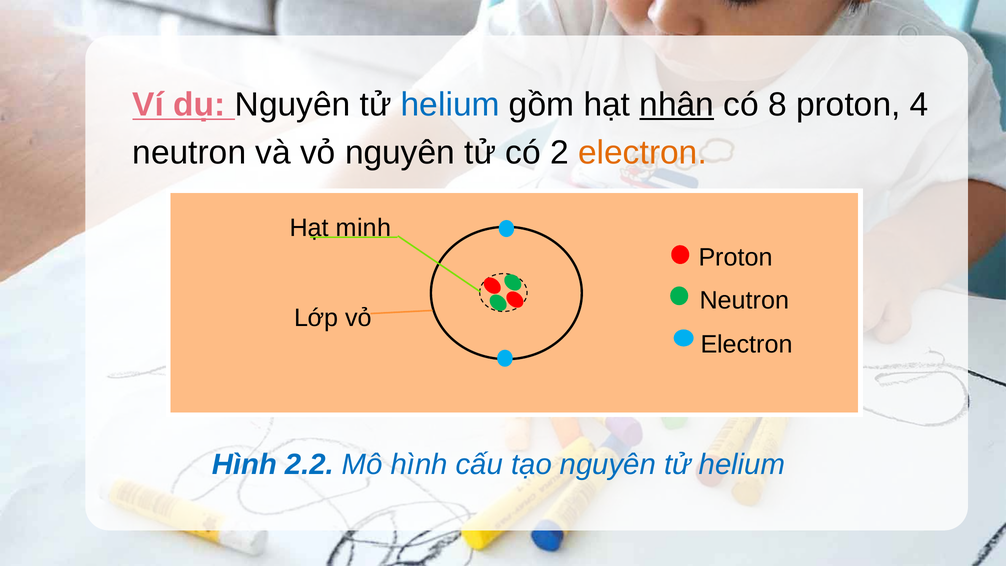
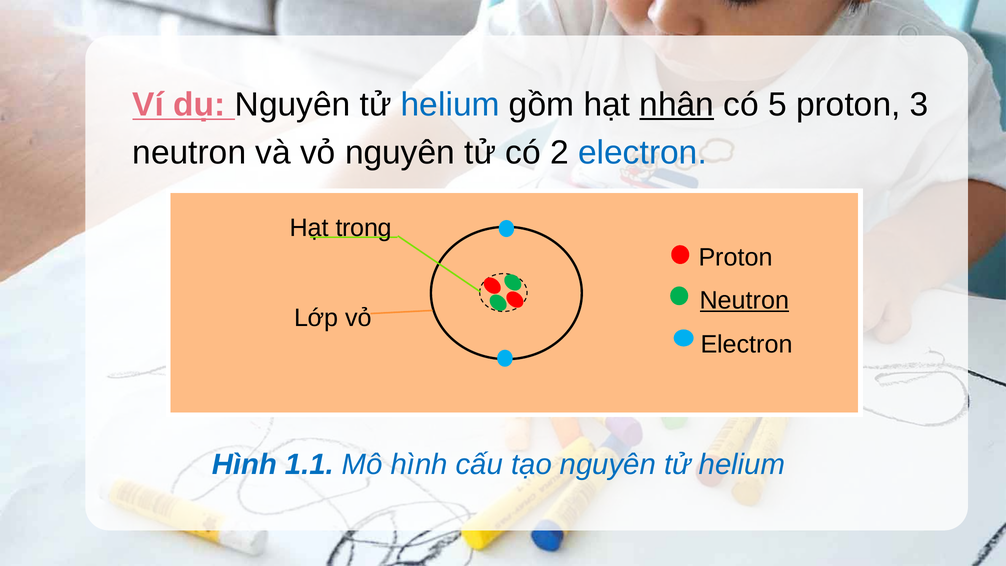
8: 8 -> 5 (777, 105)
4: 4 -> 3 (919, 105)
electron colour: orange -> blue (643, 153)
minh: minh -> trong (364, 228)
Neutron underline: none -> present (745, 301)
2.2: 2.2 -> 1.1 (309, 465)
